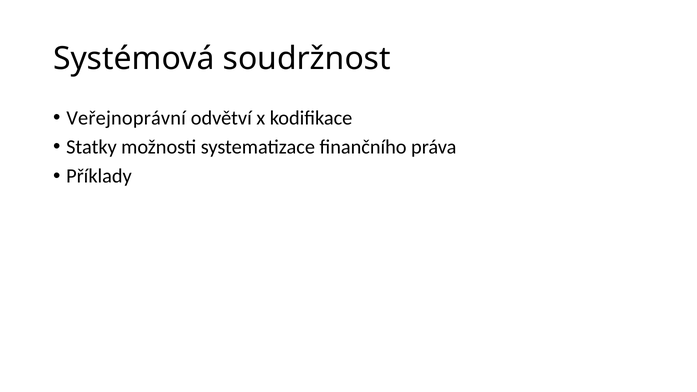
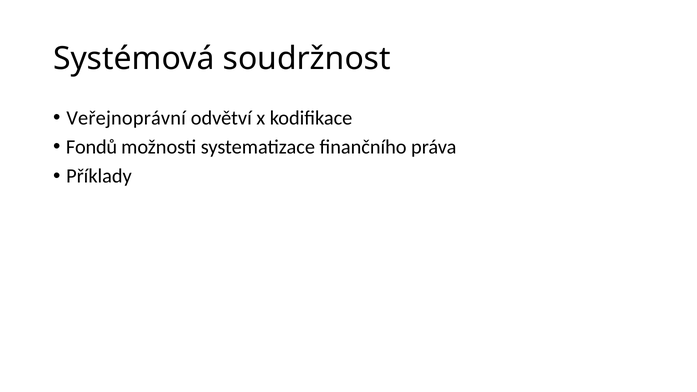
Statky: Statky -> Fondů (92, 147)
